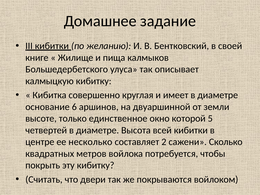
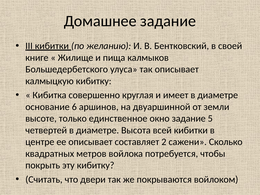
окно которой: которой -> задание (189, 119)
ее несколько: несколько -> описывает (90, 142)
